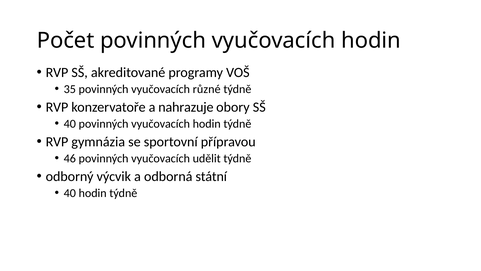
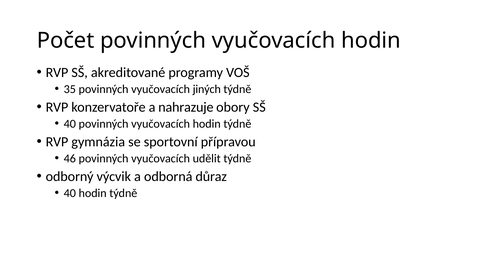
různé: různé -> jiných (207, 89)
státní: státní -> důraz (211, 176)
